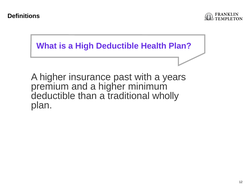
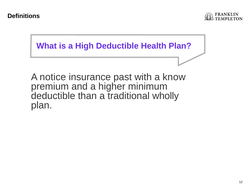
higher: higher -> notice (53, 77)
years: years -> know (174, 77)
